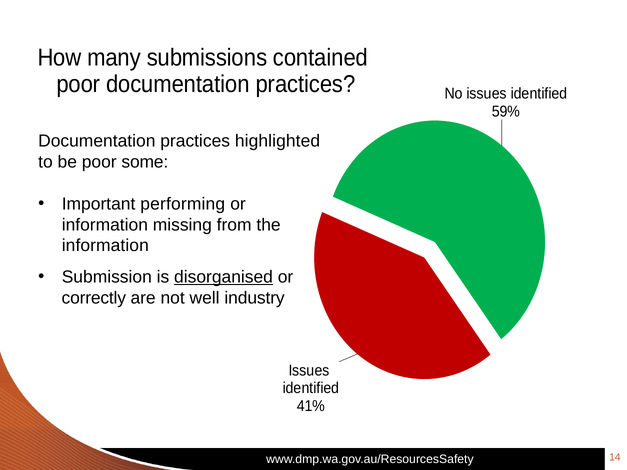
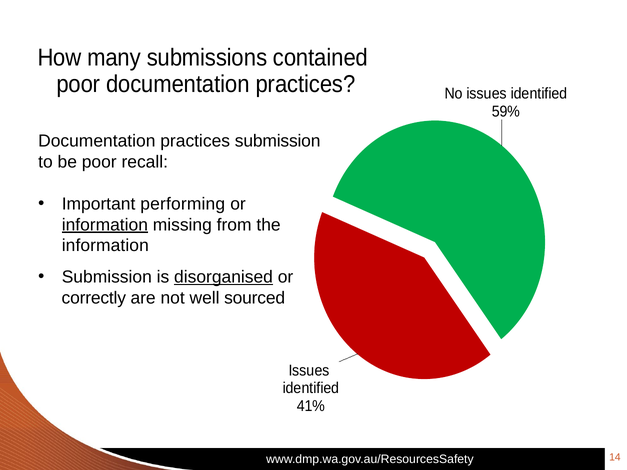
practices highlighted: highlighted -> submission (278, 141)
some: some -> recall (145, 162)
information underline: none -> present (105, 225)
industry: industry -> sourced (255, 298)
